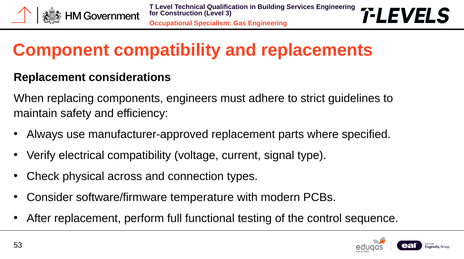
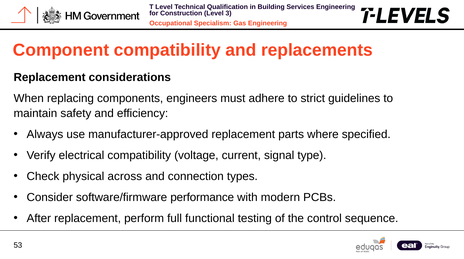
temperature: temperature -> performance (202, 198)
